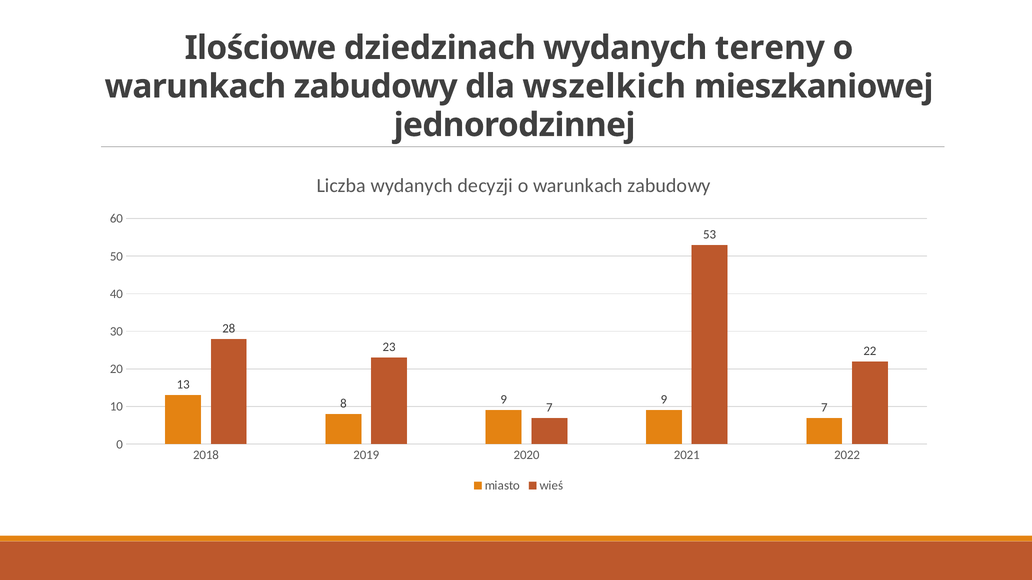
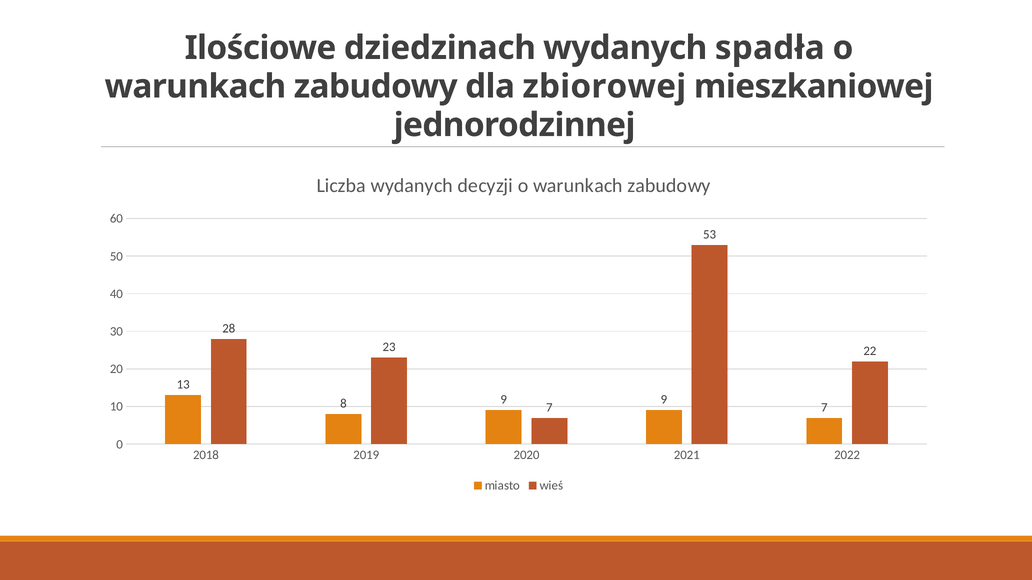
tereny: tereny -> spadła (770, 48)
wszelkich: wszelkich -> zbiorowej (604, 87)
